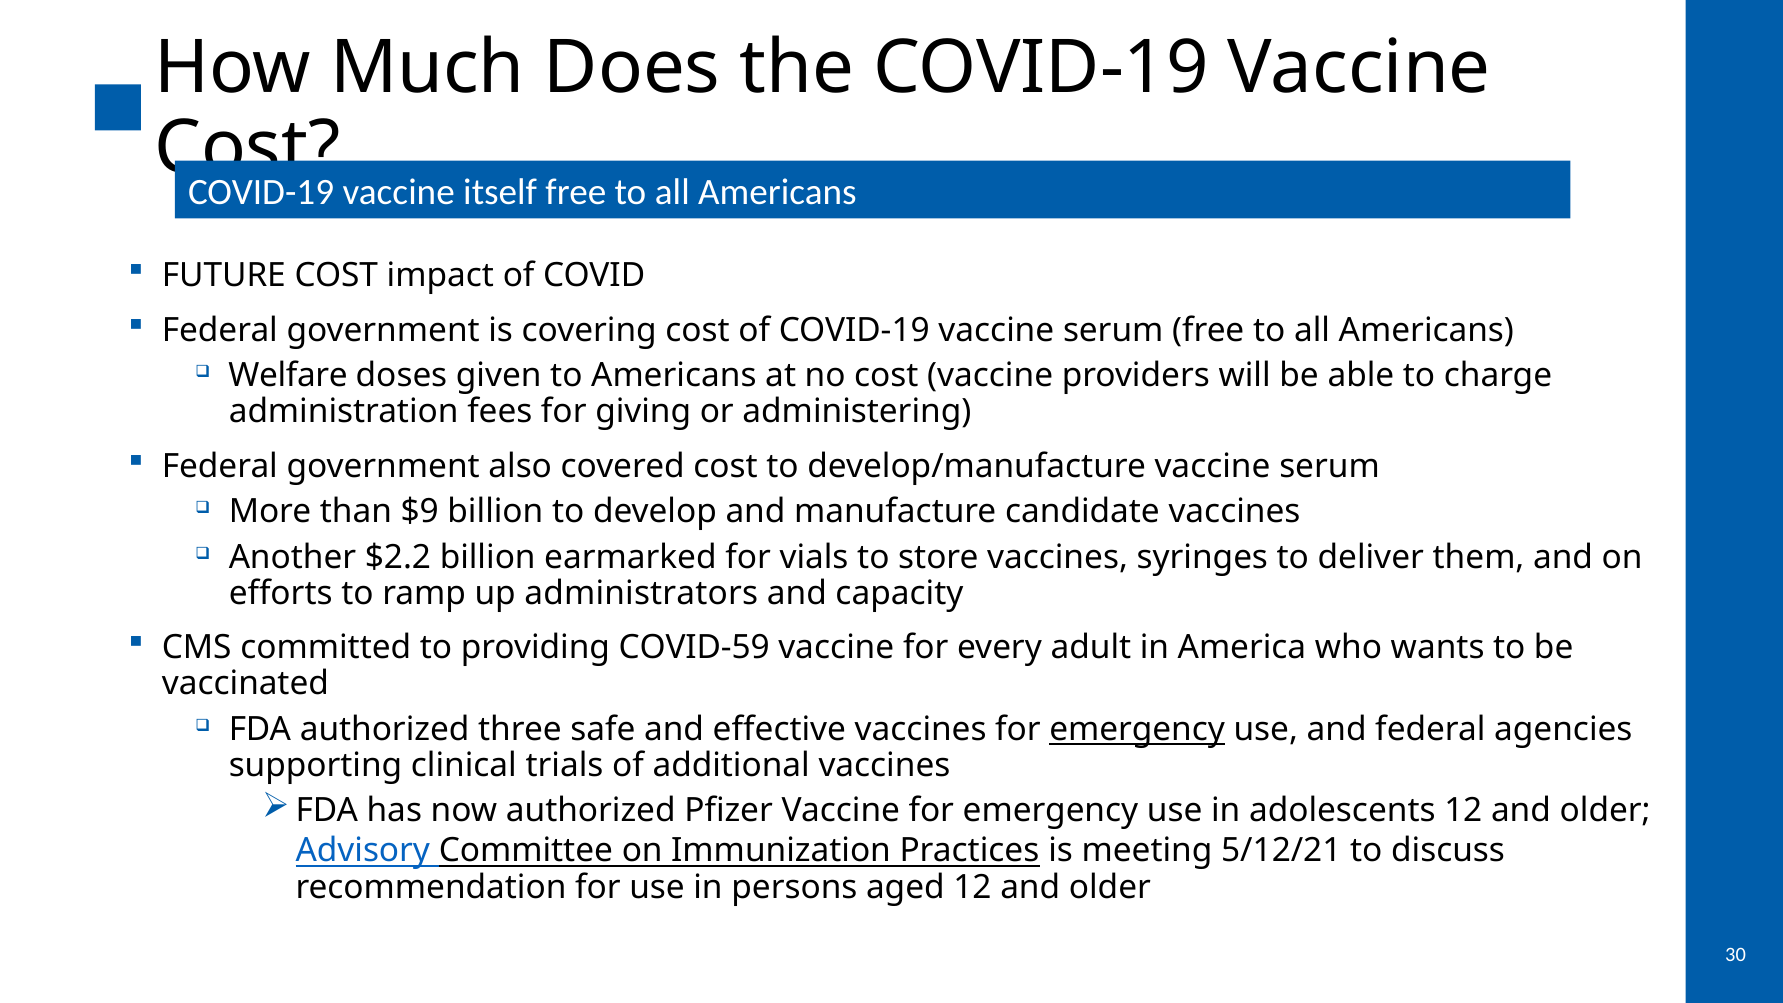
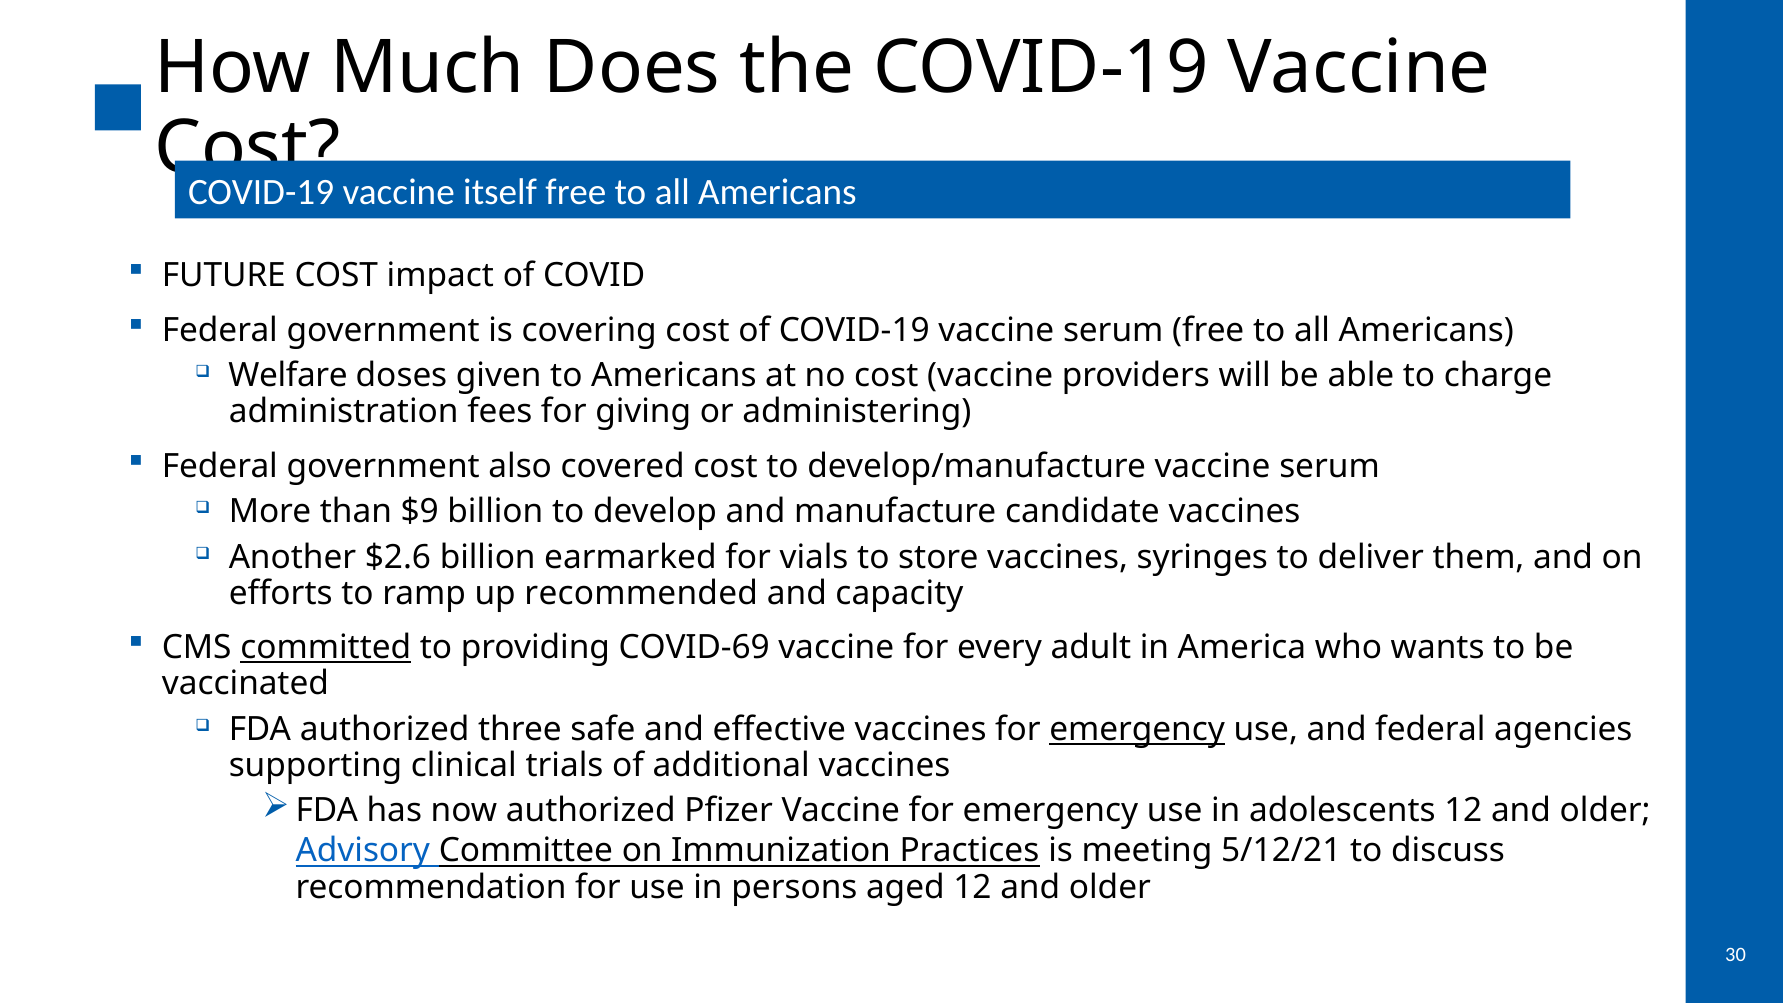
$2.2: $2.2 -> $2.6 (398, 557)
administrators: administrators -> recommended (641, 593)
committed underline: none -> present (326, 648)
COVID-59: COVID-59 -> COVID-69 (694, 648)
